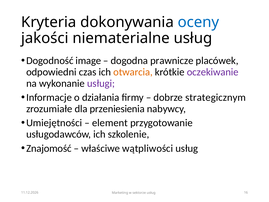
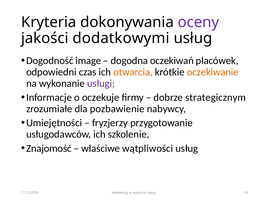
oceny colour: blue -> purple (198, 22)
niematerialne: niematerialne -> dodatkowymi (121, 38)
prawnicze: prawnicze -> oczekiwań (172, 61)
oczekiwanie colour: purple -> orange (213, 72)
działania: działania -> oczekuje (101, 97)
przeniesienia: przeniesienia -> pozbawienie (117, 109)
element: element -> fryzjerzy (110, 123)
